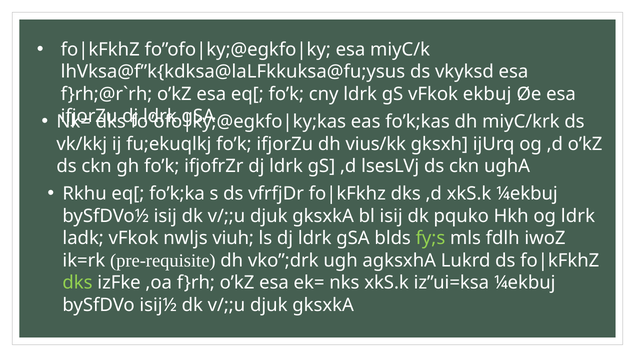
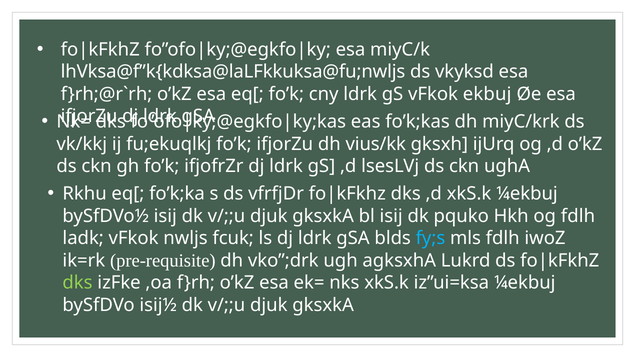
lhVksa@f”k{kdksa@laLFkkuksa@fu;ysus: lhVksa@f”k{kdksa@laLFkkuksa@fu;ysus -> lhVksa@f”k{kdksa@laLFkkuksa@fu;nwljs (233, 72)
og ldrk: ldrk -> fdlh (578, 216)
viuh: viuh -> fcuk (233, 238)
fy;s colour: light green -> light blue (430, 238)
